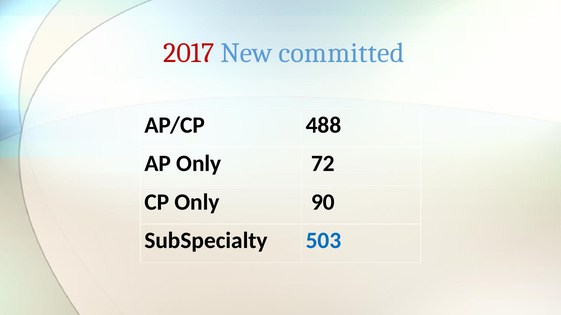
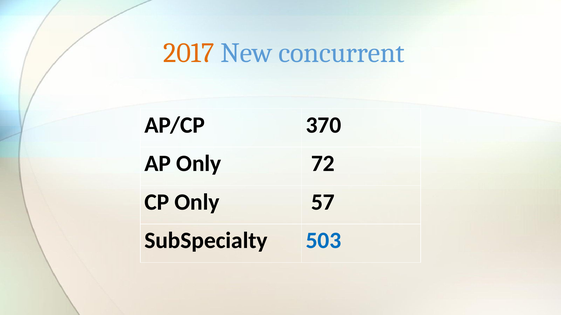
2017 colour: red -> orange (189, 53)
committed: committed -> concurrent (342, 53)
488: 488 -> 370 (323, 125)
90: 90 -> 57 (323, 202)
